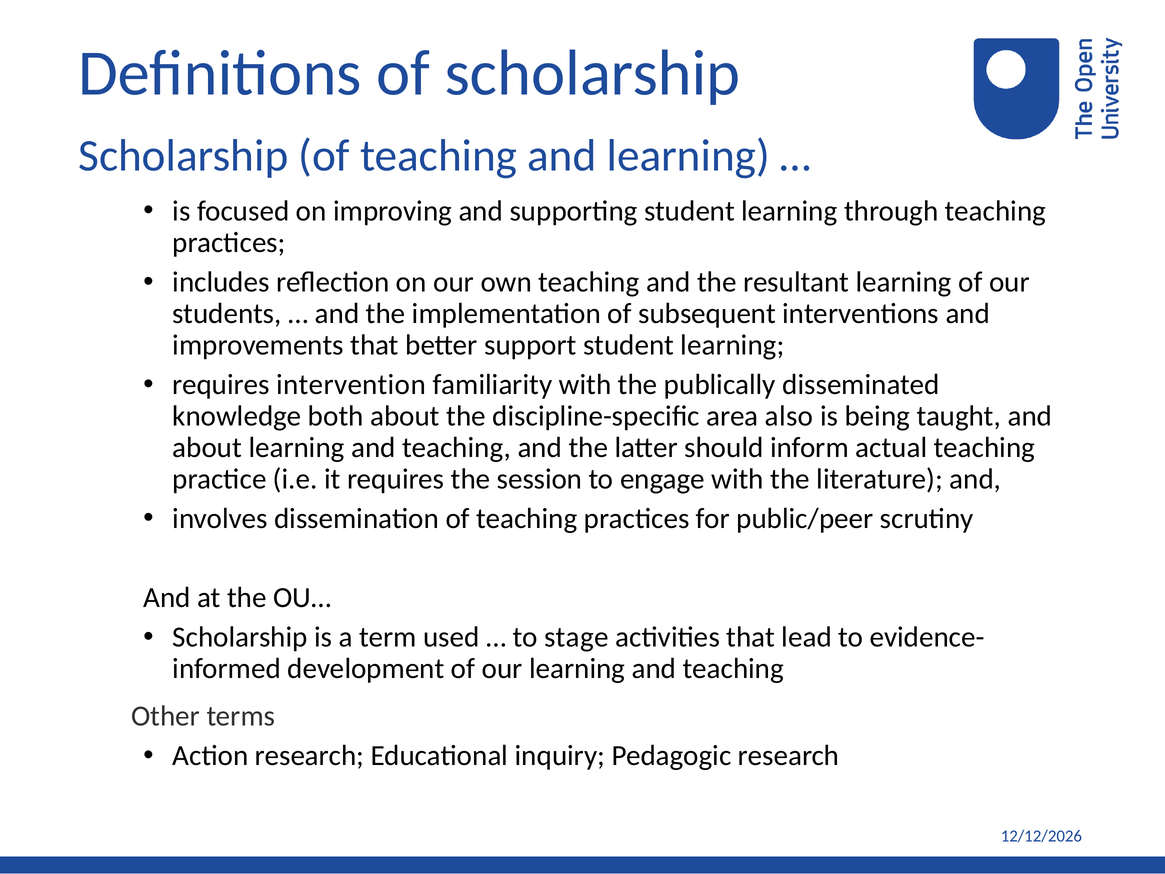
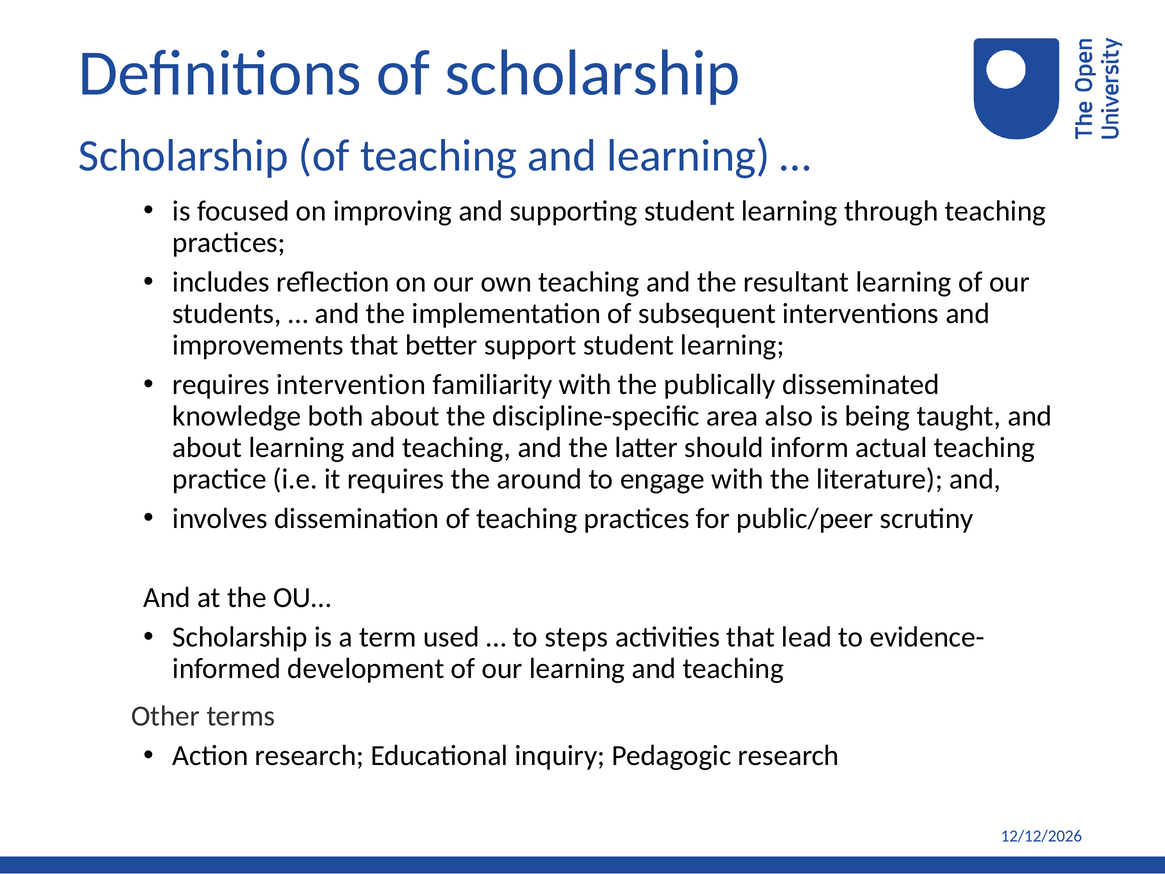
session: session -> around (540, 479)
stage: stage -> steps (576, 637)
